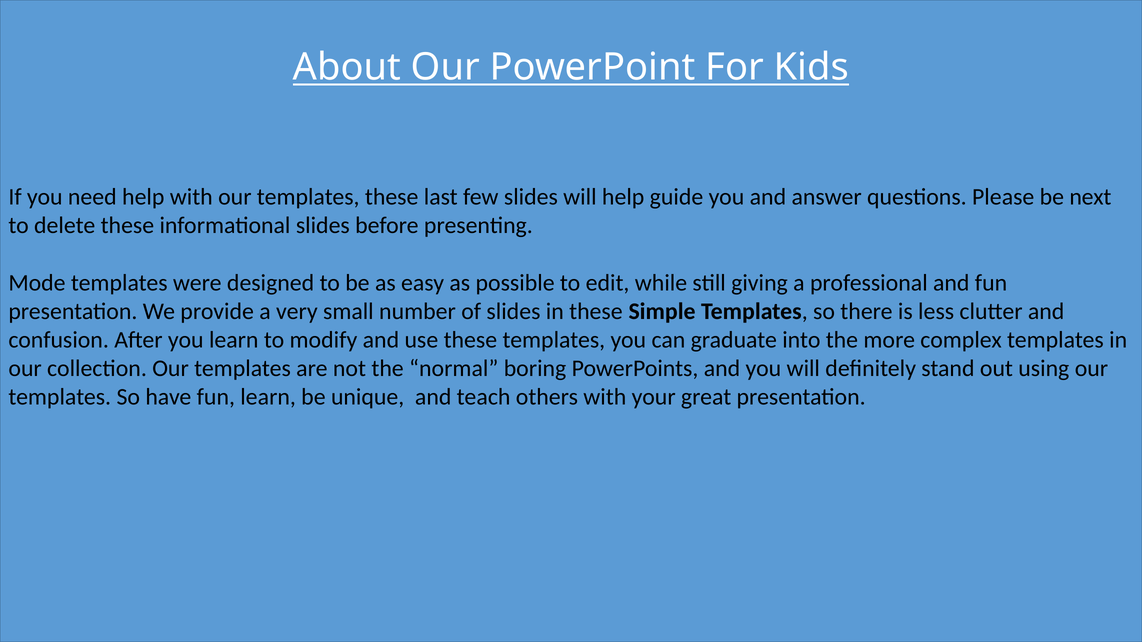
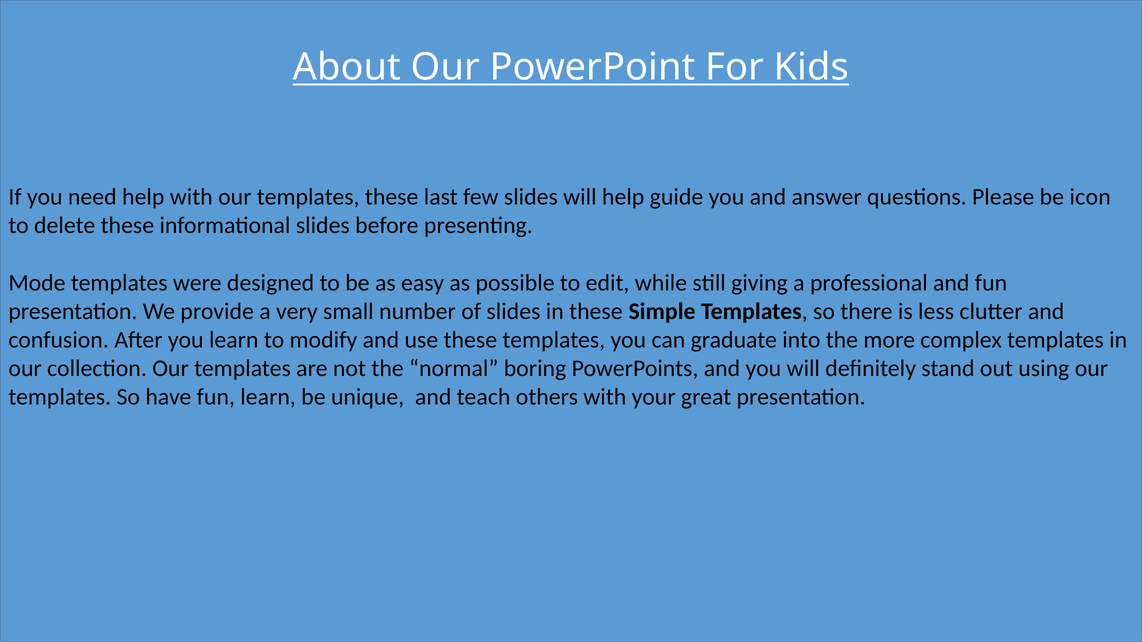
next: next -> icon (1090, 197)
